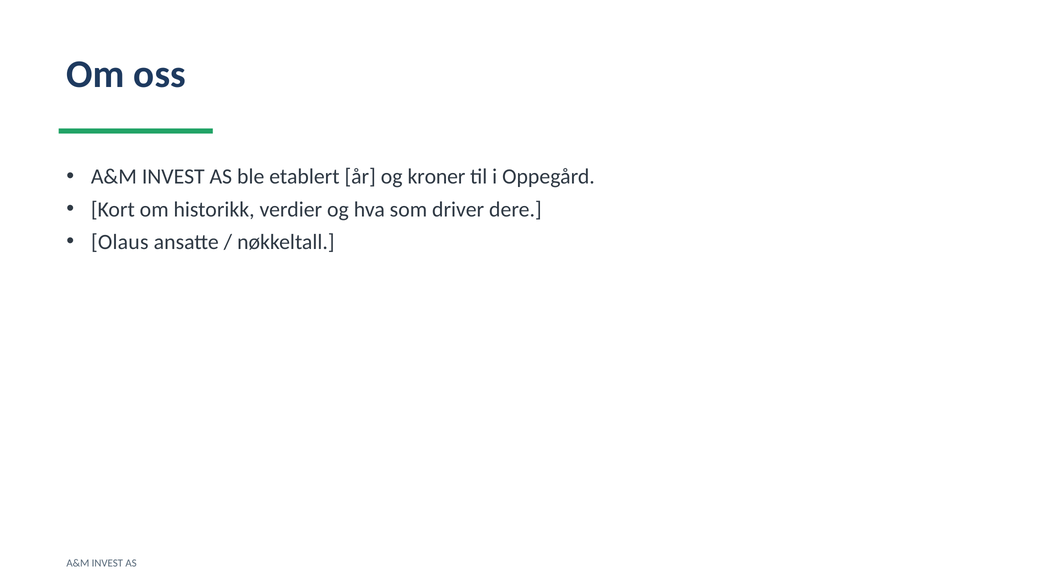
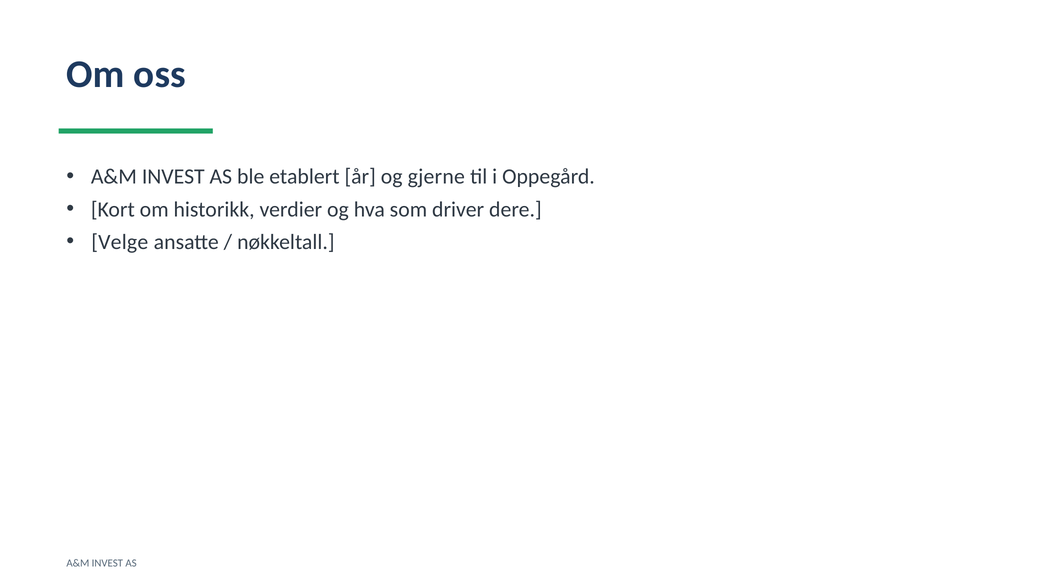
kroner: kroner -> gjerne (436, 177)
Olaus: Olaus -> Velge (120, 242)
